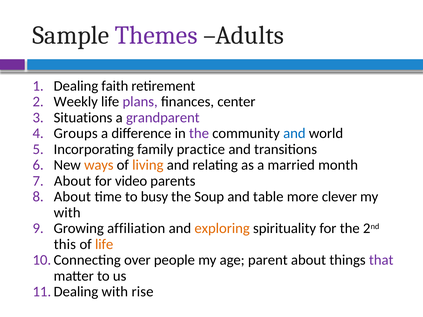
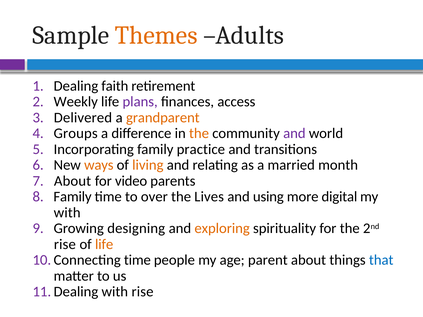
Themes colour: purple -> orange (156, 35)
center: center -> access (236, 102)
Situations: Situations -> Delivered (83, 118)
grandparent colour: purple -> orange (163, 118)
the colour: purple -> orange (199, 134)
and colour: blue -> purple (294, 134)
About: About -> Family (73, 197)
busy: busy -> over (154, 197)
Soup: Soup -> Lives (209, 197)
table: table -> using (268, 197)
clever: clever -> digital (339, 197)
affiliation: affiliation -> designing (136, 229)
this: this -> rise (65, 244)
over: over -> time (137, 260)
that colour: purple -> blue (381, 260)
